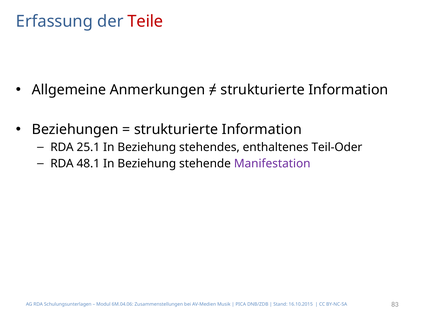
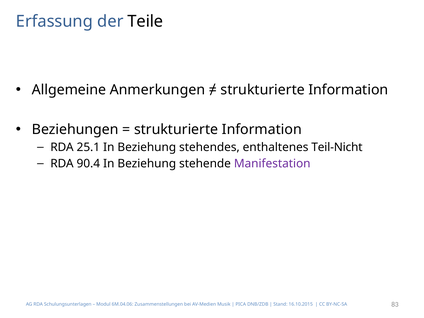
Teile colour: red -> black (145, 21)
Teil-Oder: Teil-Oder -> Teil-Nicht (337, 147)
48.1: 48.1 -> 90.4 (88, 164)
